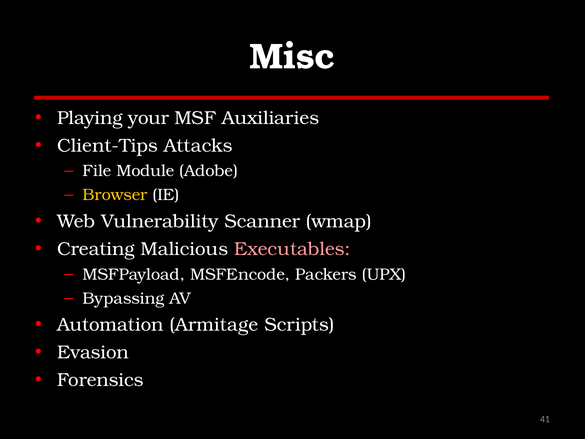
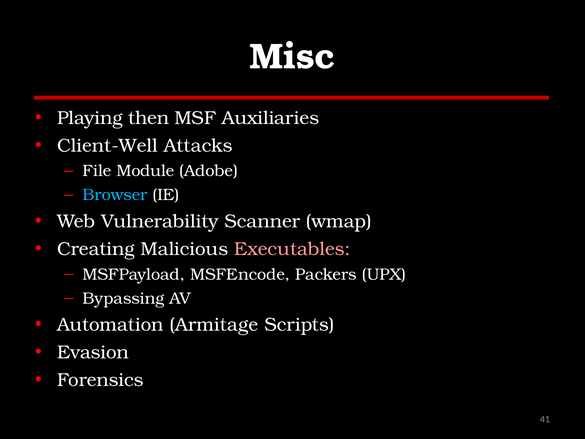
your: your -> then (149, 118)
Client-Tips: Client-Tips -> Client-Well (107, 145)
Browser colour: yellow -> light blue (115, 195)
